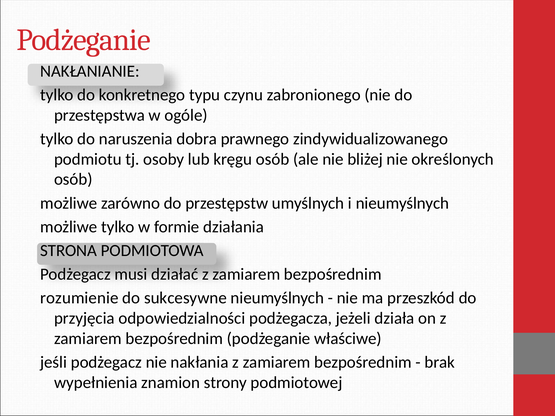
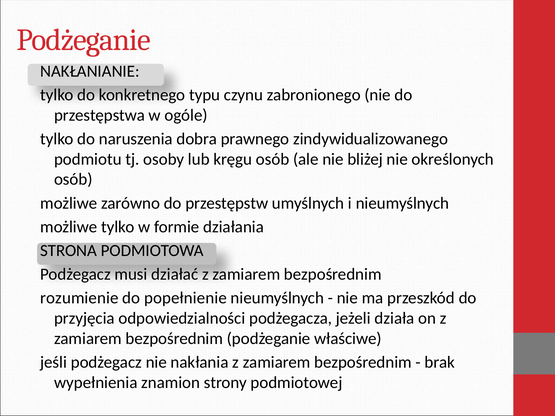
sukcesywne: sukcesywne -> popełnienie (185, 298)
